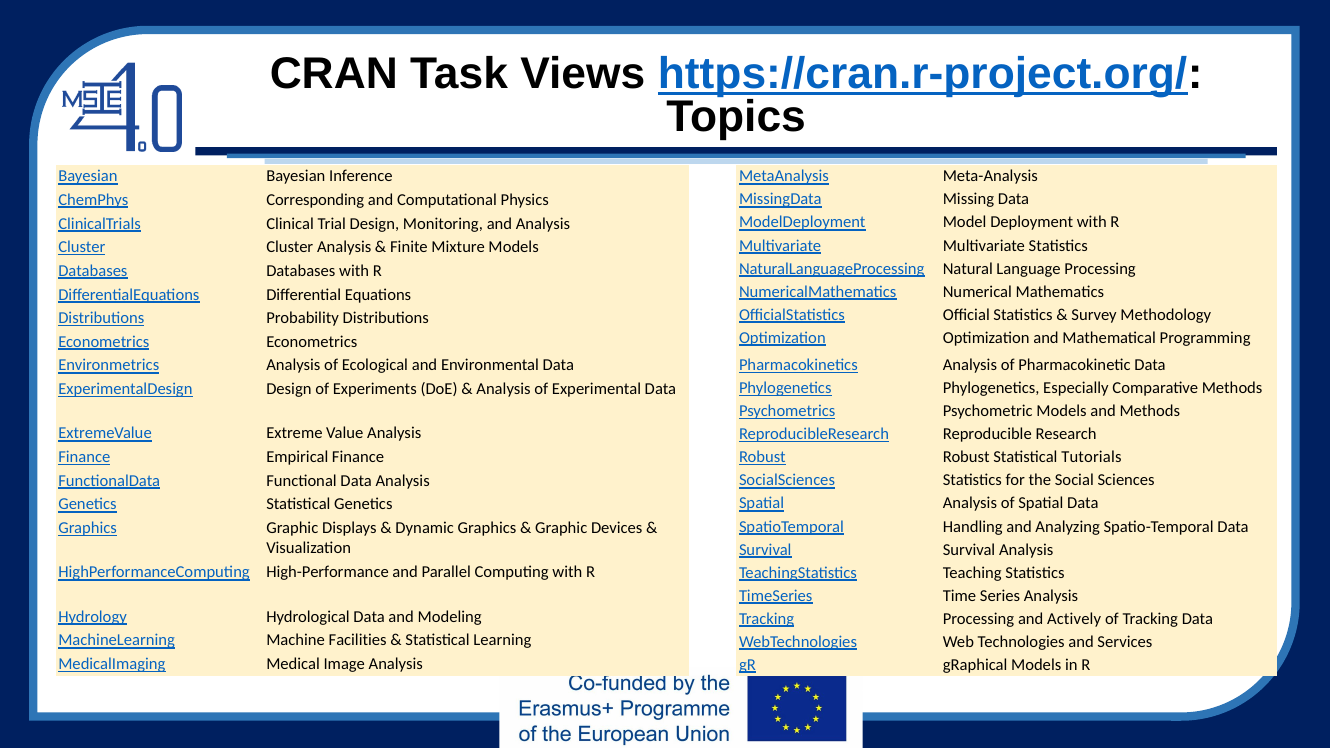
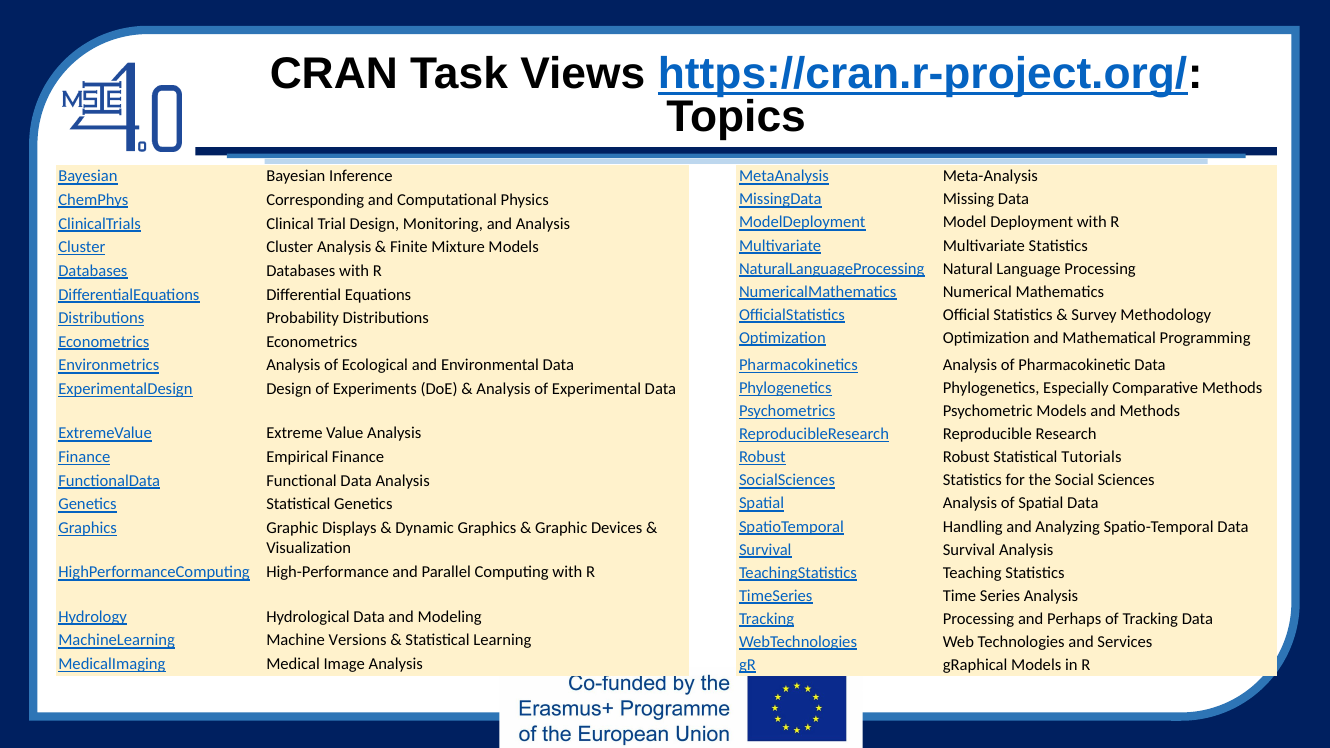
Actively: Actively -> Perhaps (1074, 619)
Facilities: Facilities -> Versions (358, 641)
